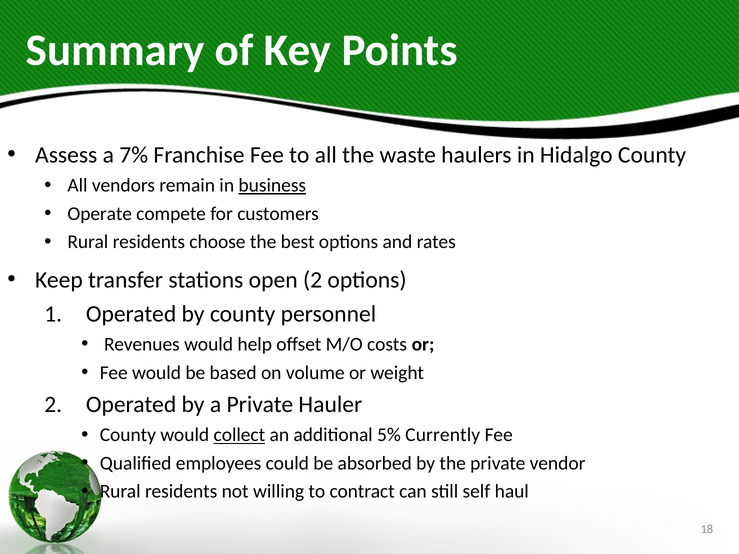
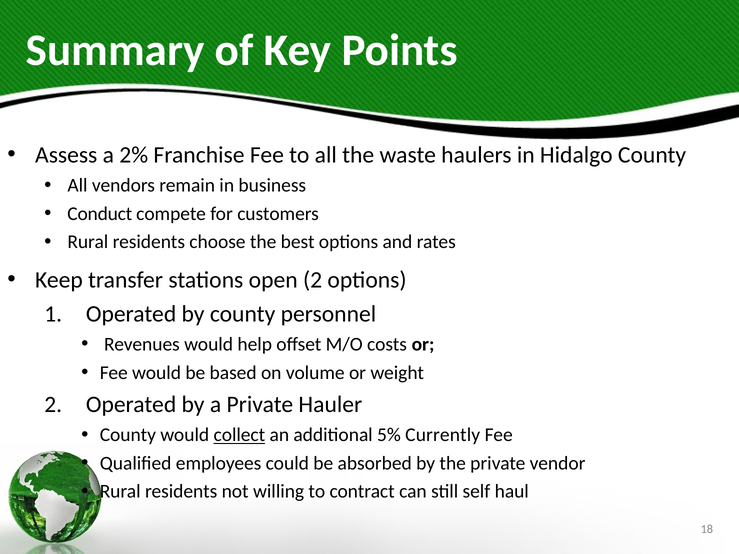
7%: 7% -> 2% (134, 155)
business underline: present -> none (272, 185)
Operate: Operate -> Conduct (100, 214)
